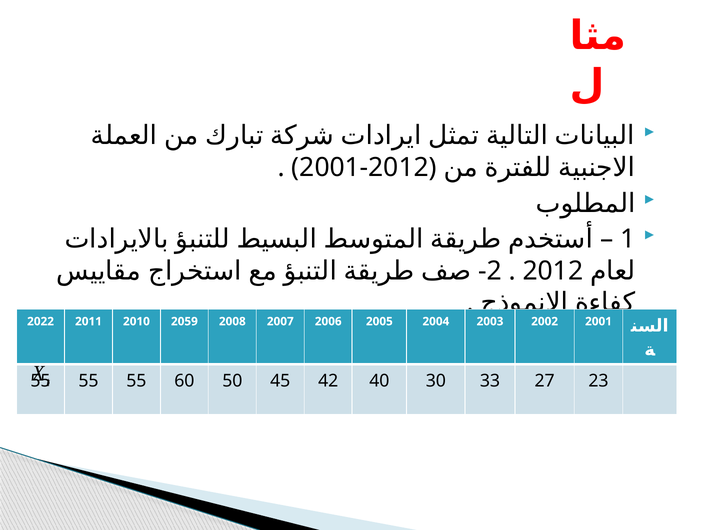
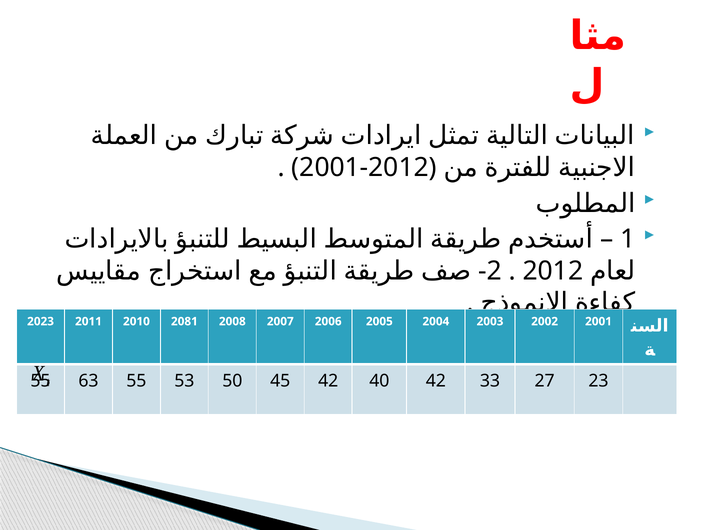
2022: 2022 -> 2023 (41, 321)
2059: 2059 -> 2081 (184, 321)
55: 55 -> 63 (88, 381)
60: 60 -> 53 (184, 381)
40 30: 30 -> 42 (436, 381)
